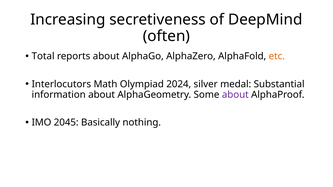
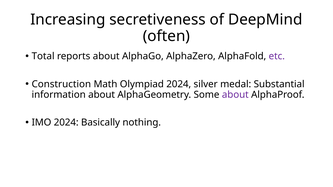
etc colour: orange -> purple (277, 56)
Interlocutors: Interlocutors -> Construction (61, 84)
IMO 2045: 2045 -> 2024 (66, 123)
